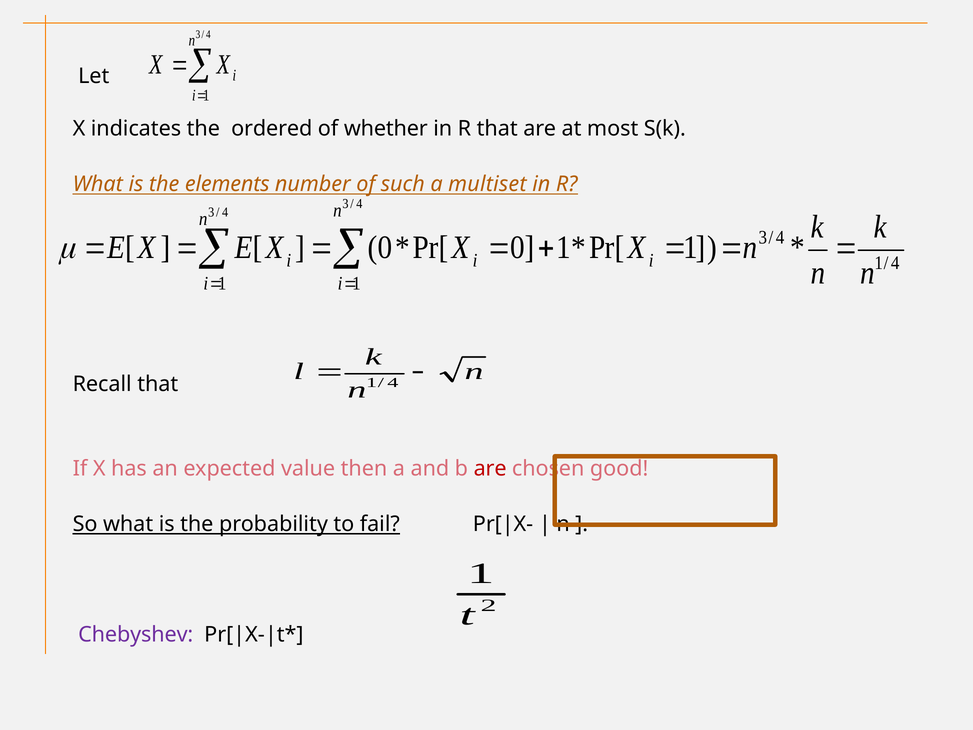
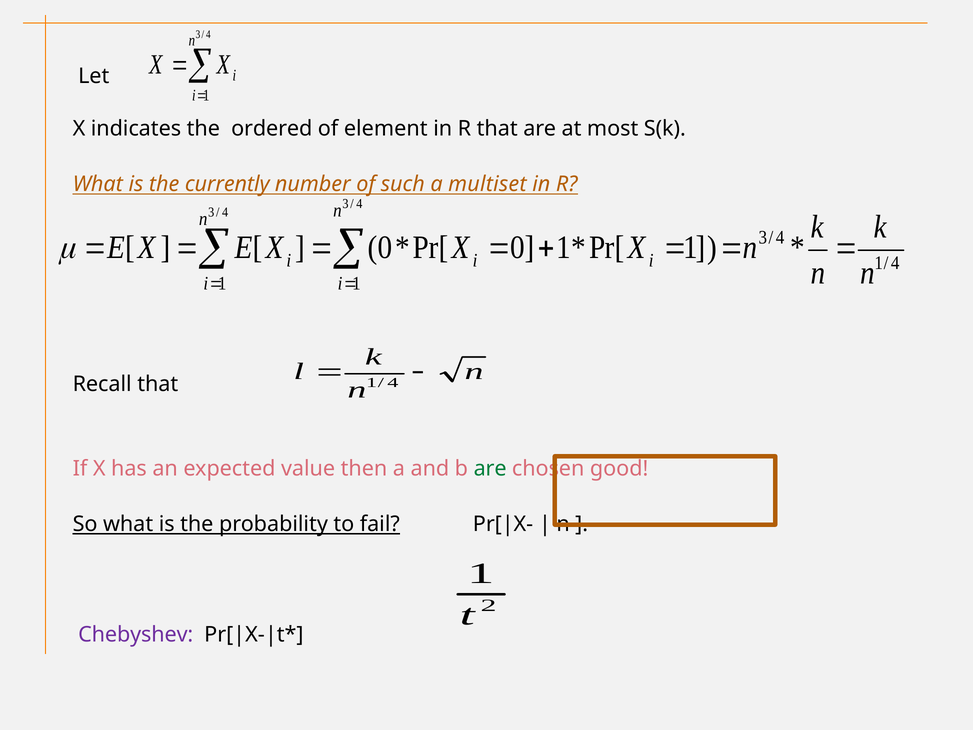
whether: whether -> element (386, 129)
elements: elements -> currently (227, 184)
are colour: red -> green (490, 468)
